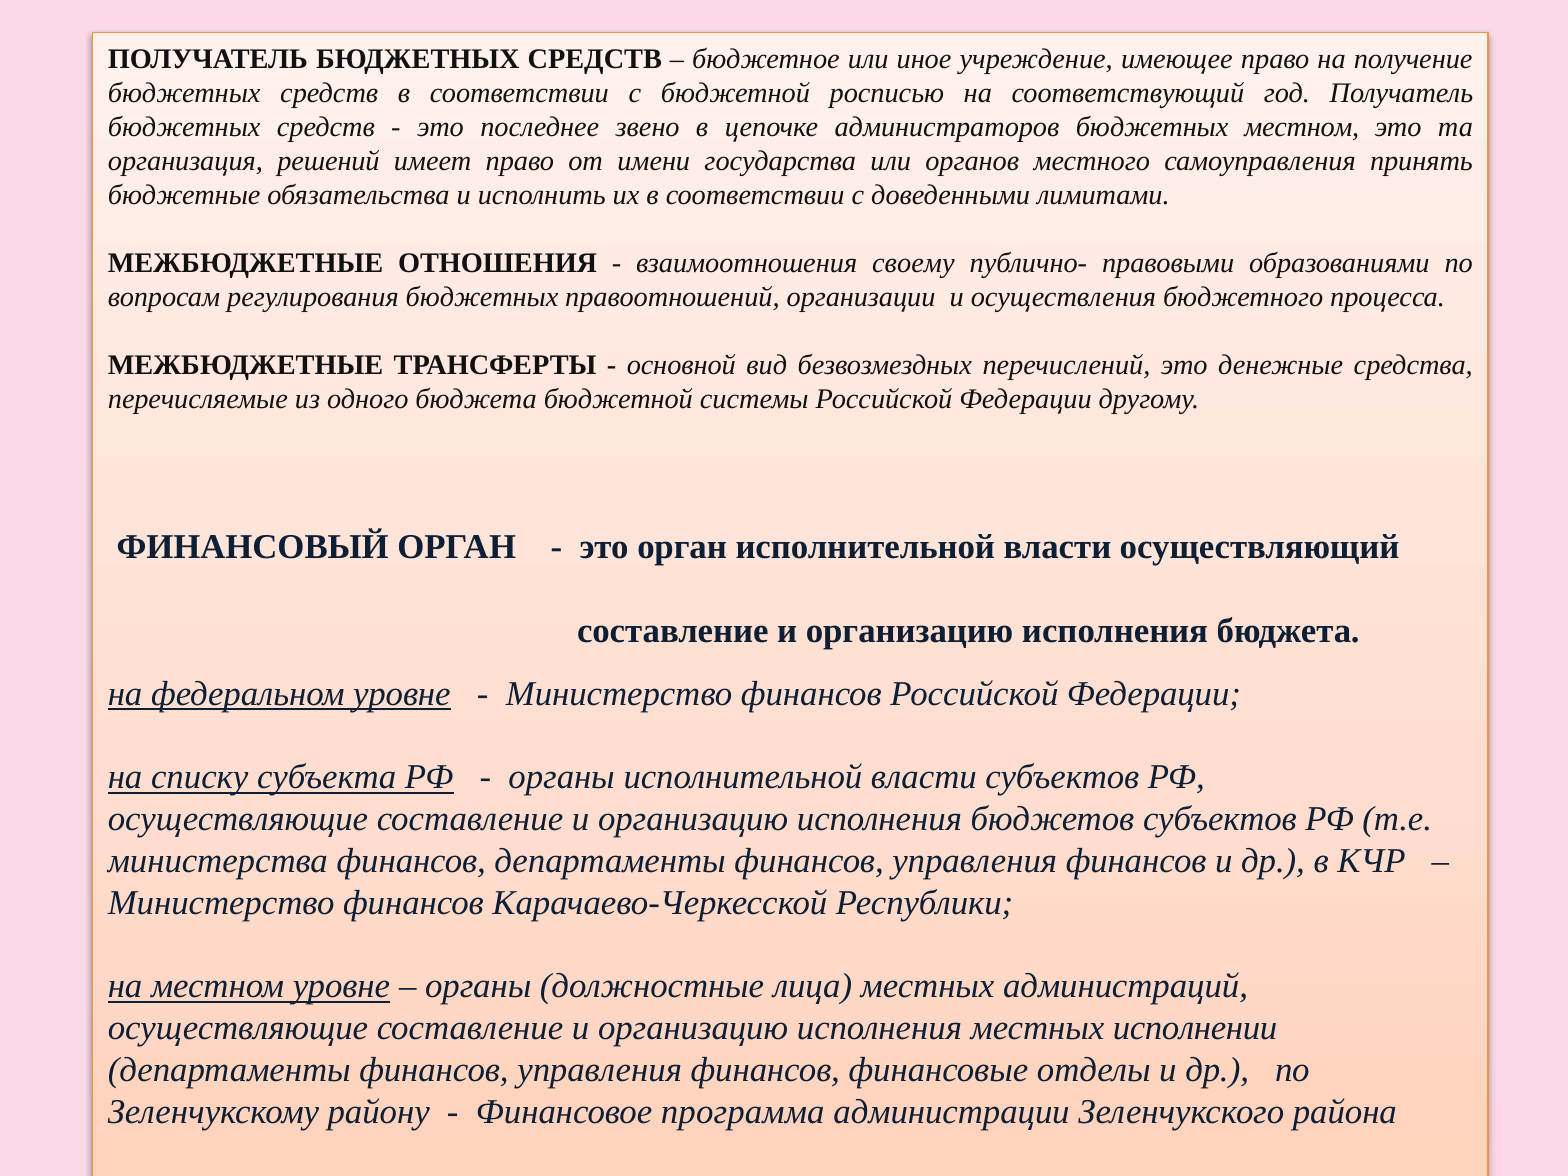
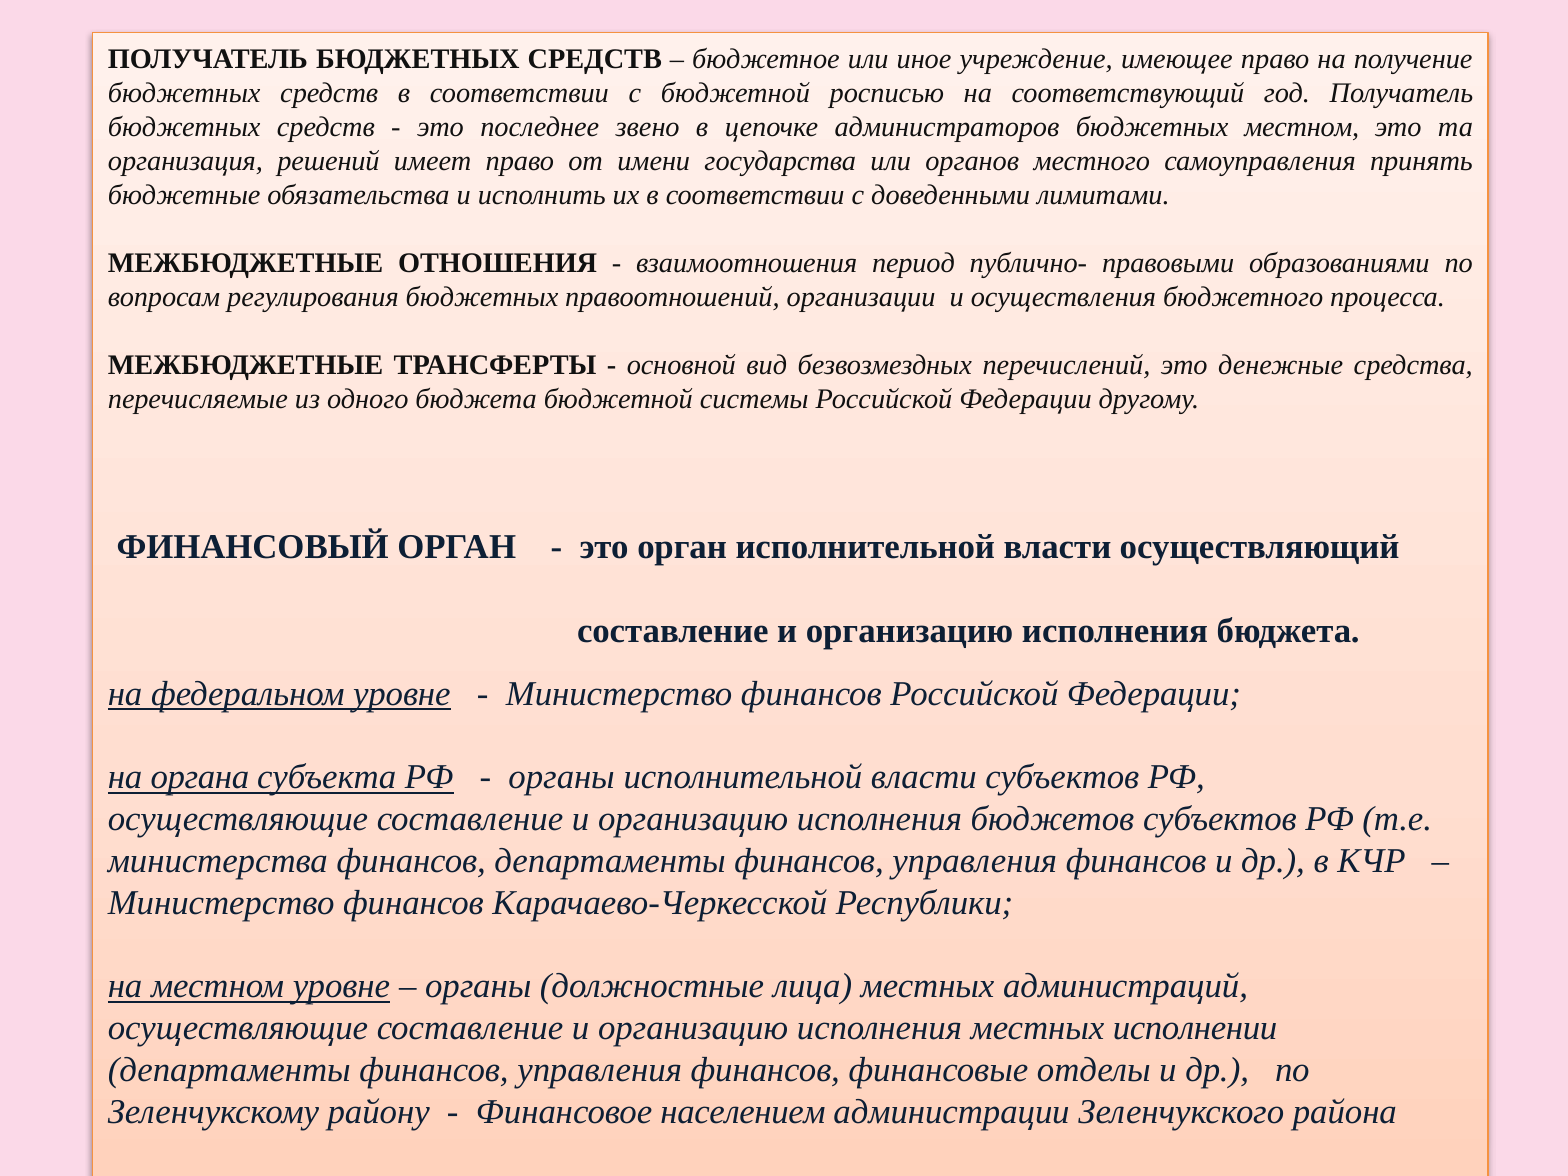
своему: своему -> период (913, 263)
списку: списку -> органа (200, 777)
программа: программа -> населением (743, 1112)
